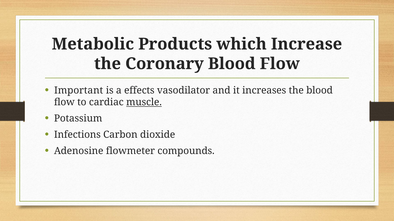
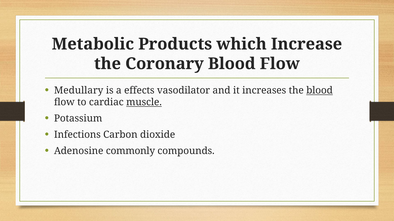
Important: Important -> Medullary (79, 91)
blood underline: none -> present (320, 91)
flowmeter: flowmeter -> commonly (130, 151)
